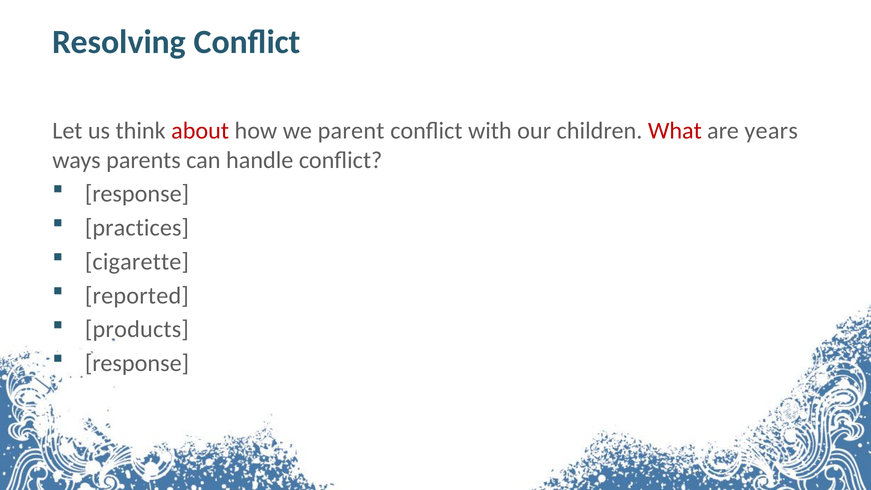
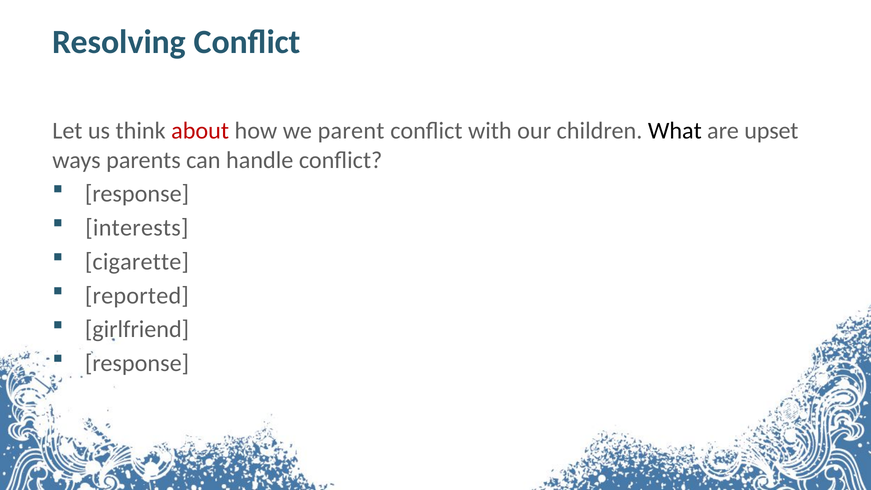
What colour: red -> black (675, 131)
years: years -> upset (771, 131)
practices: practices -> interests (137, 228)
products: products -> girlfriend (137, 329)
